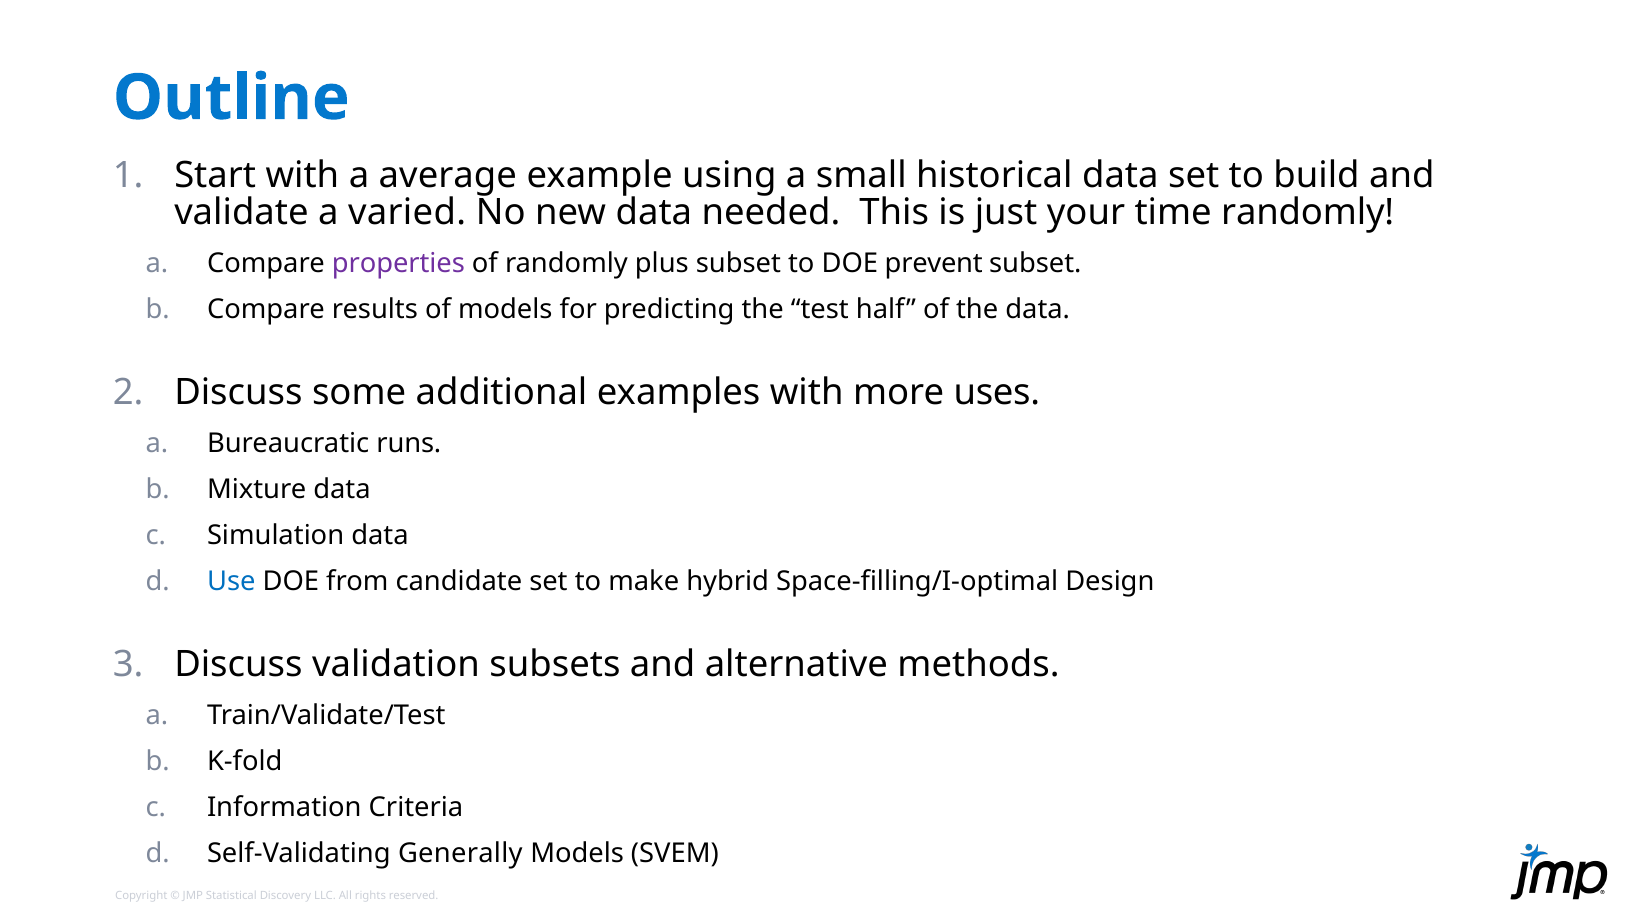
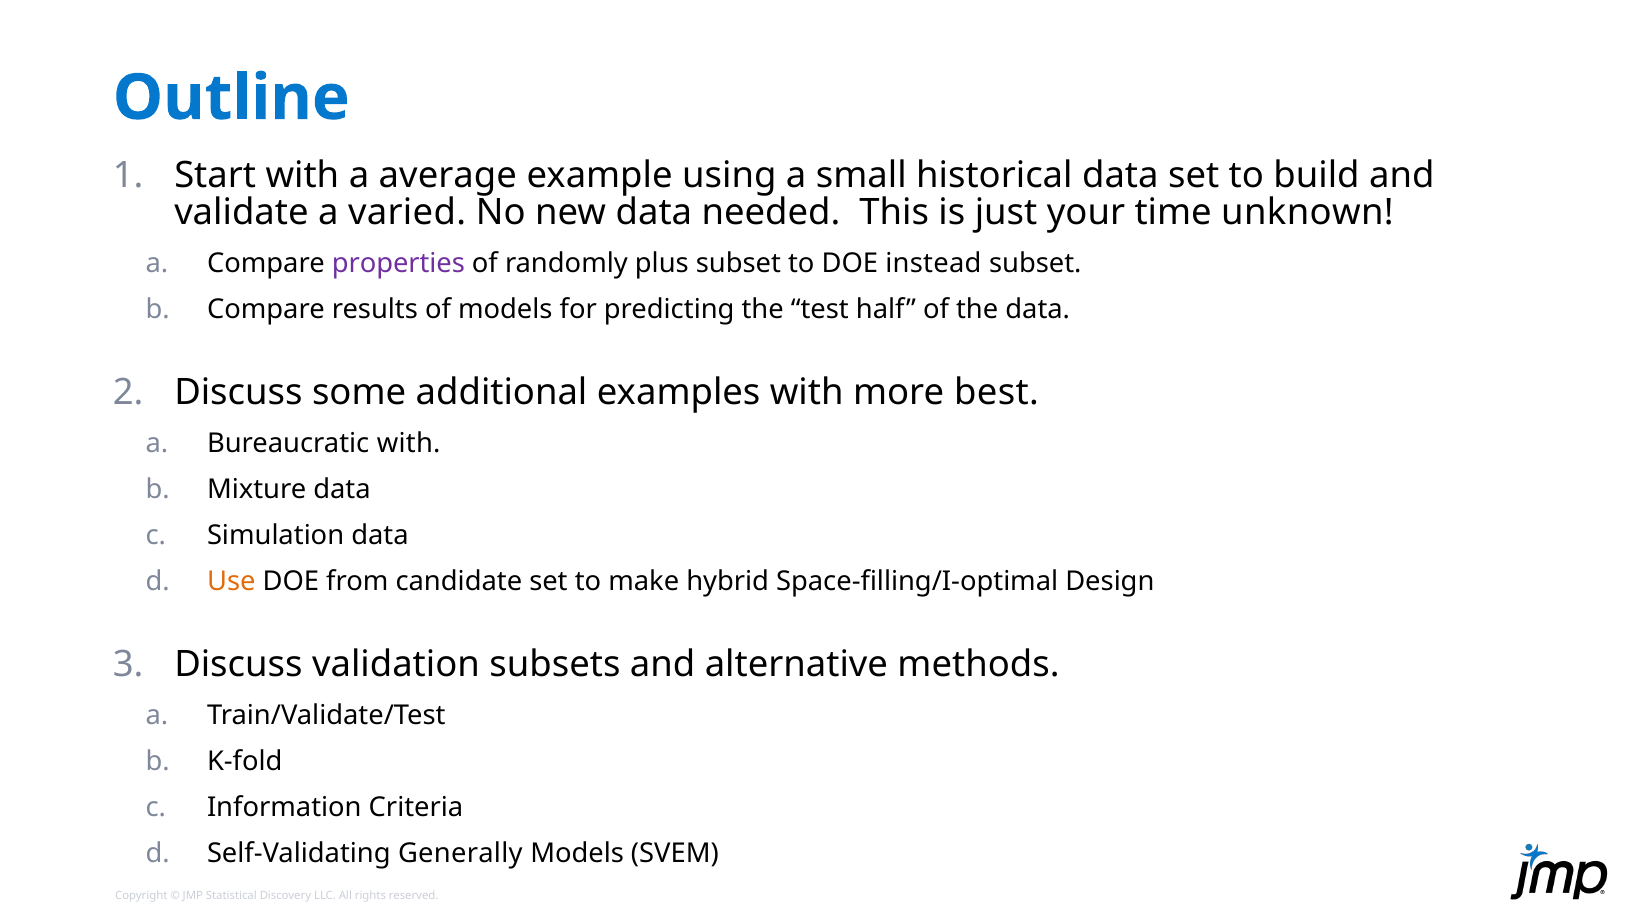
time randomly: randomly -> unknown (1307, 213)
prevent: prevent -> instead (933, 264)
uses: uses -> best (997, 393)
Bureaucratic runs: runs -> with (409, 444)
Use colour: blue -> orange (231, 582)
